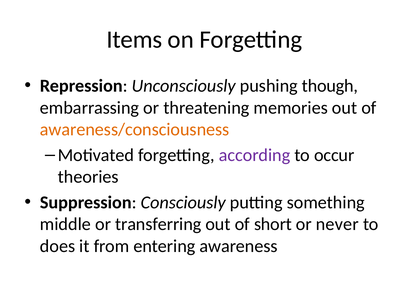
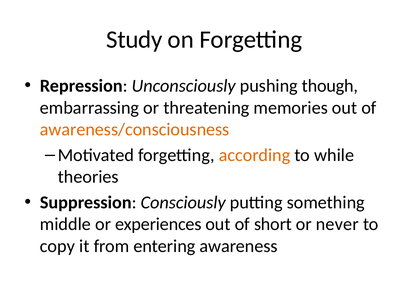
Items: Items -> Study (134, 40)
according colour: purple -> orange (255, 155)
occur: occur -> while (334, 155)
transferring: transferring -> experiences (158, 224)
does: does -> copy (57, 246)
